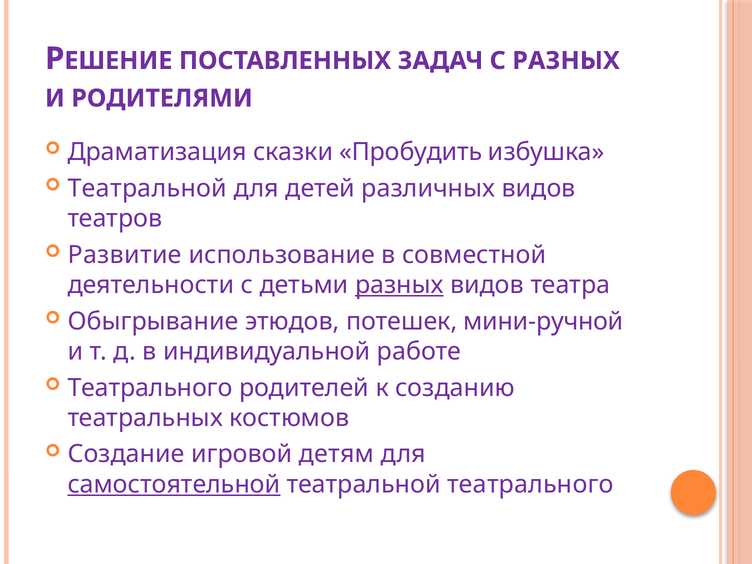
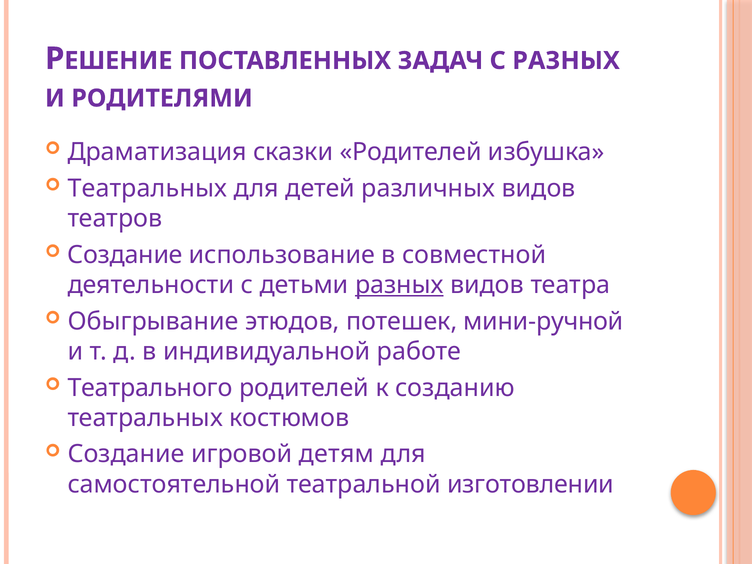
сказки Пробудить: Пробудить -> Родителей (411, 152)
Театральной: Театральной -> Театральных (147, 188)
Развитие: Развитие -> Создание (125, 255)
самостоятельной underline: present -> none (174, 484)
театральной театрального: театрального -> изготовлении (531, 484)
